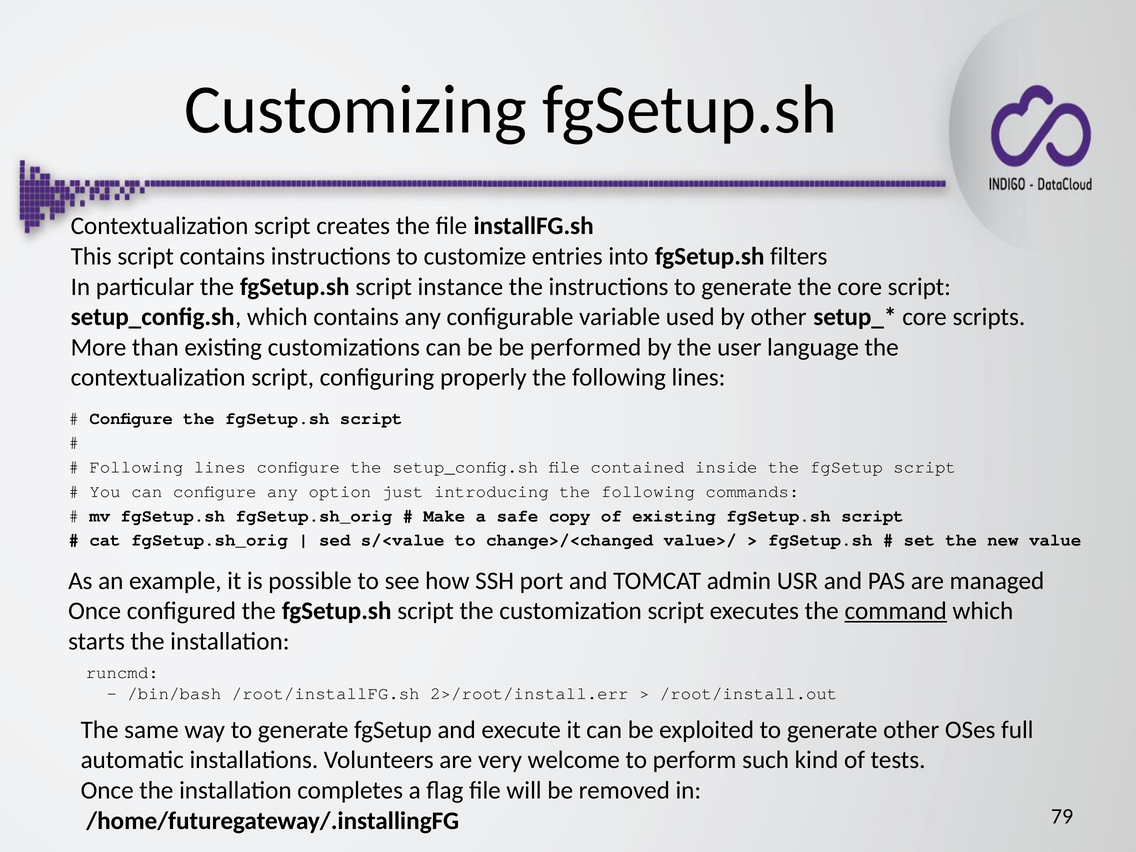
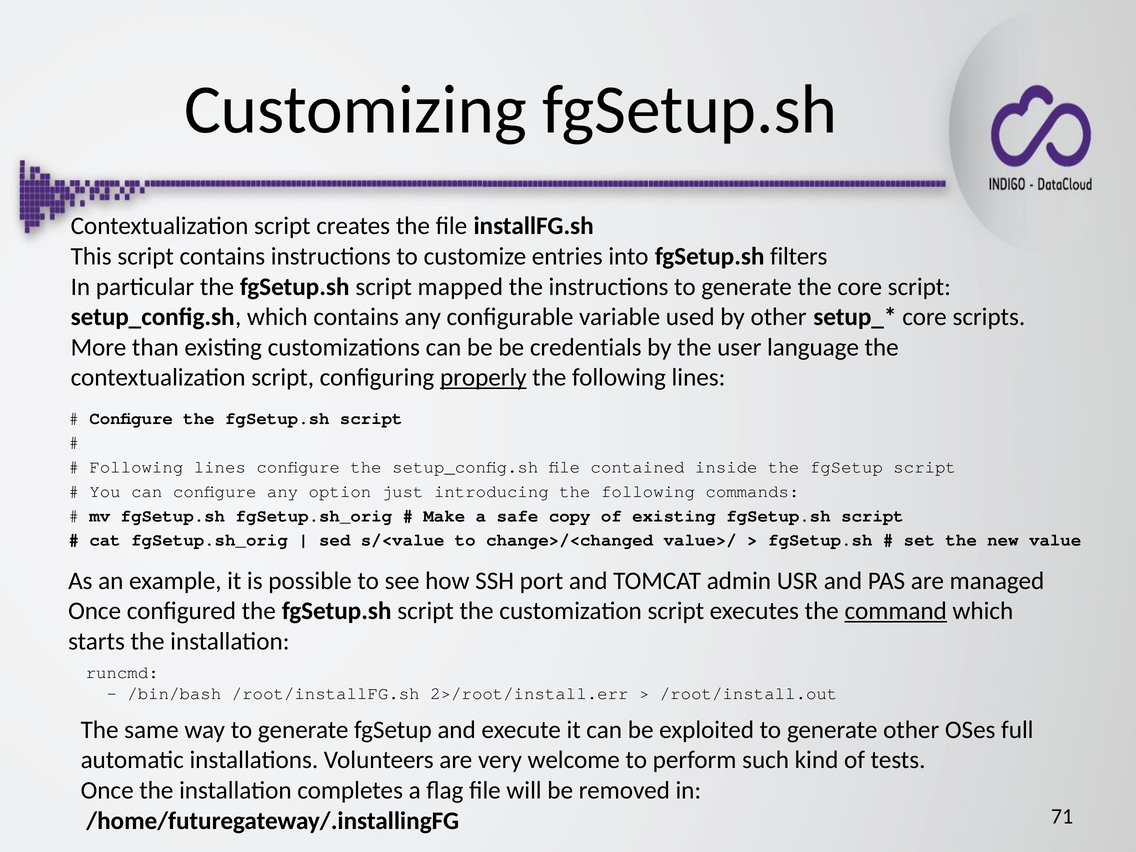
instance: instance -> mapped (460, 287)
performed: performed -> credentials (586, 347)
properly underline: none -> present (483, 378)
79: 79 -> 71 (1062, 817)
